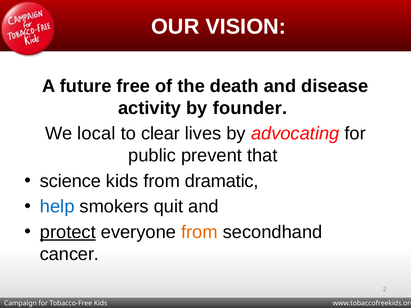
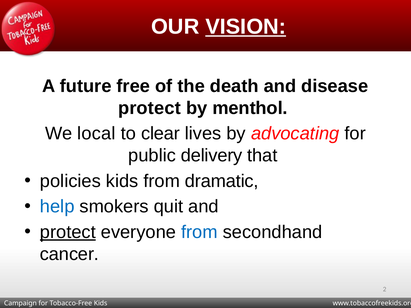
VISION underline: none -> present (246, 27)
activity: activity -> protect (149, 108)
founder: founder -> menthol (250, 108)
prevent: prevent -> delivery (212, 156)
science: science -> policies (70, 181)
from colour: orange -> blue (199, 232)
